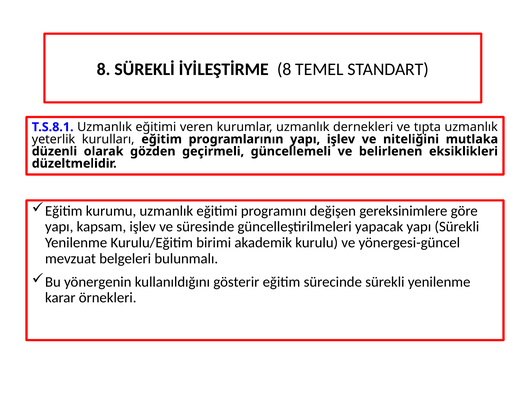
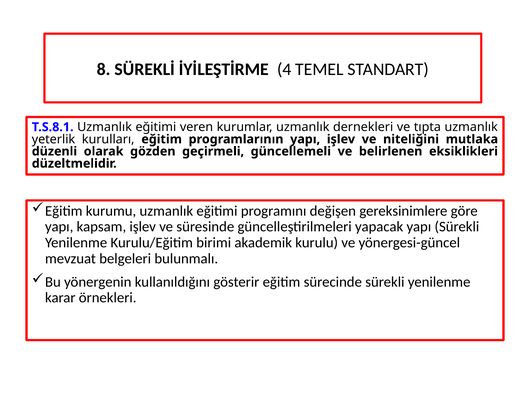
İYİLEŞTİRME 8: 8 -> 4 (284, 69)
